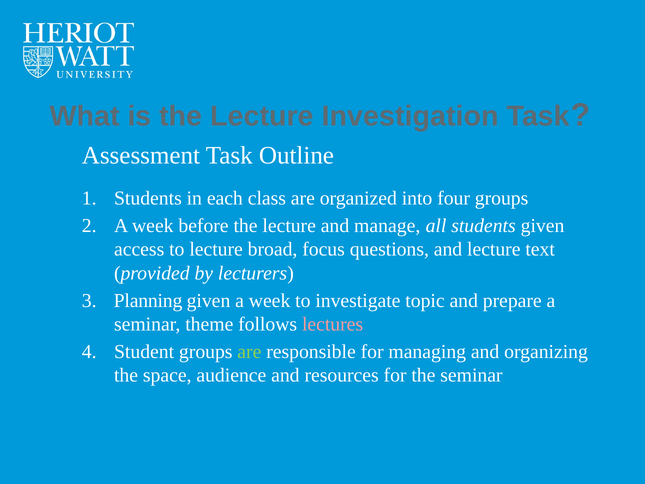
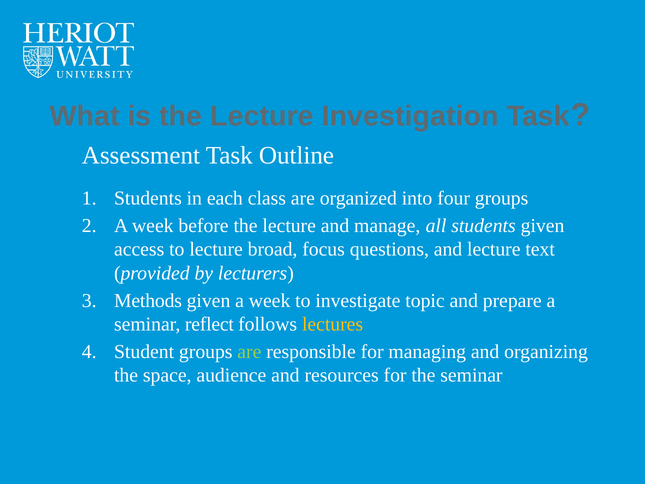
Planning: Planning -> Methods (148, 300)
theme: theme -> reflect (209, 324)
lectures colour: pink -> yellow (333, 324)
